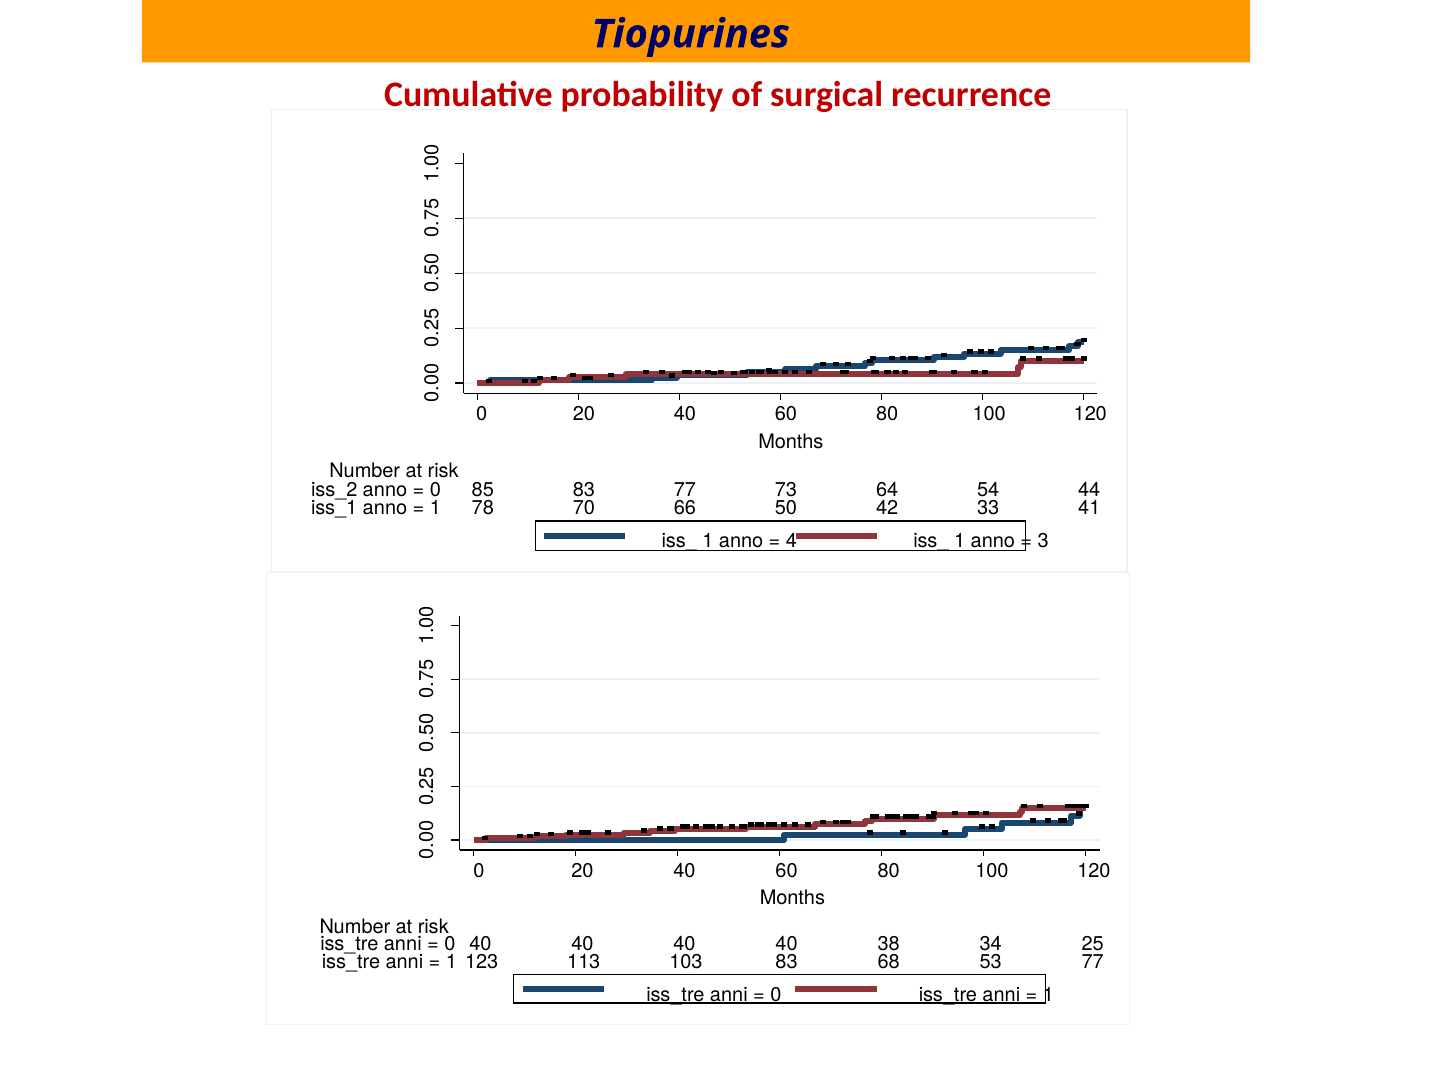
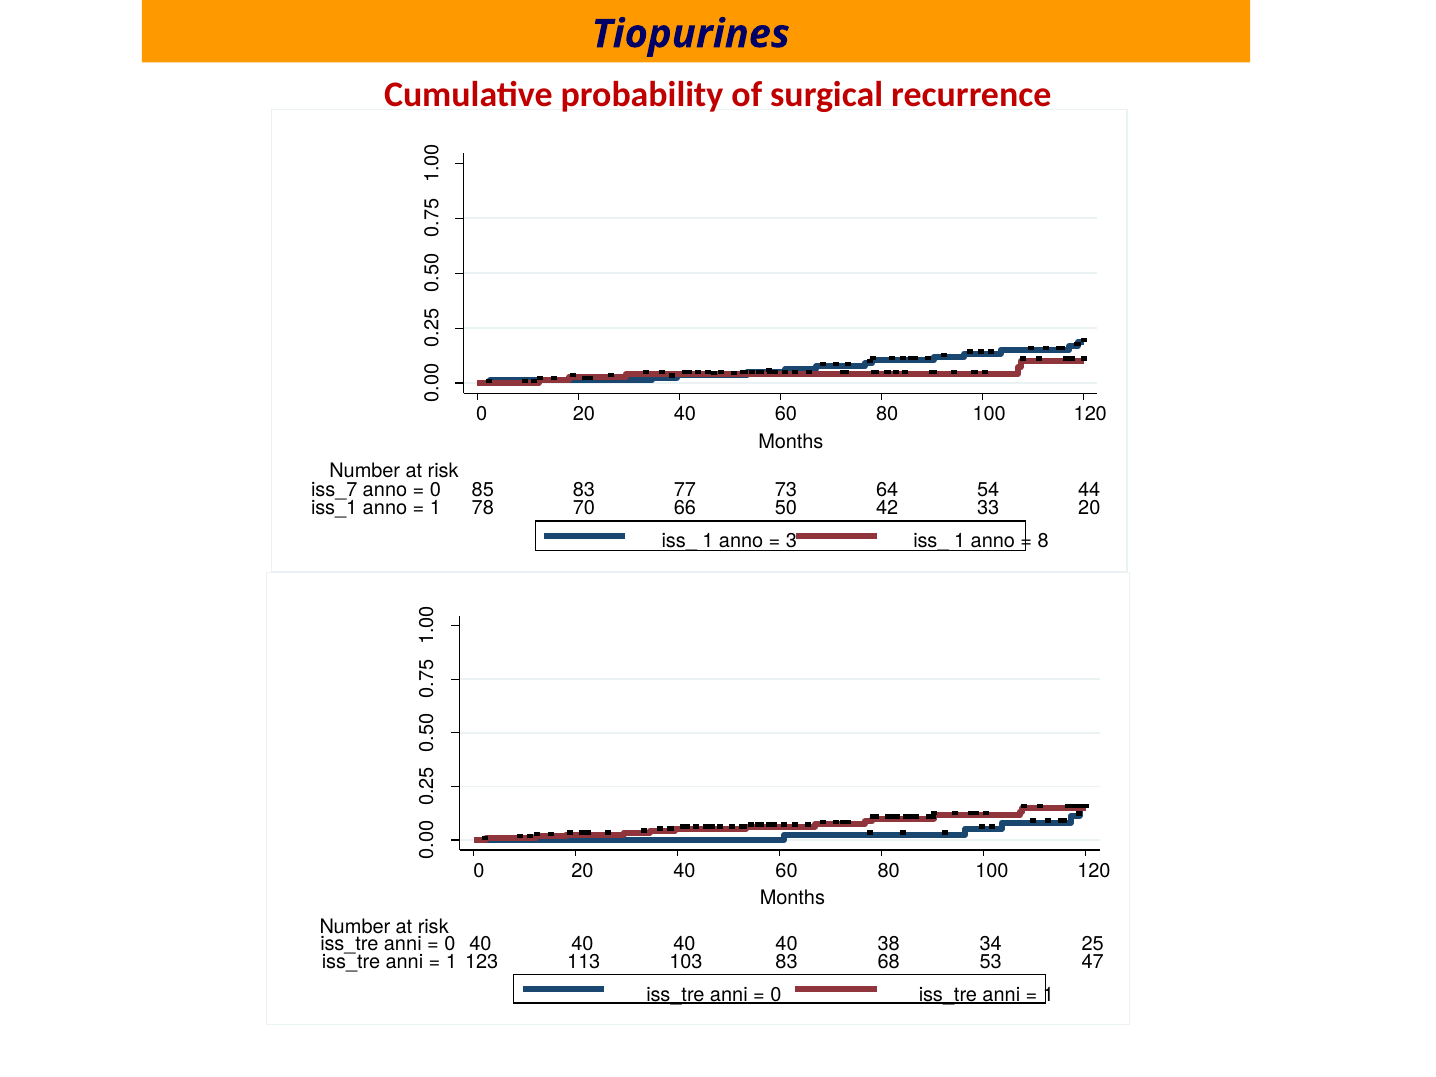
iss_2: iss_2 -> iss_7 (334, 489)
1 41: 41 -> 20 (1089, 508)
4: 4 -> 3 (791, 541)
3: 3 -> 8 (1043, 541)
1 77: 77 -> 47 (1093, 962)
